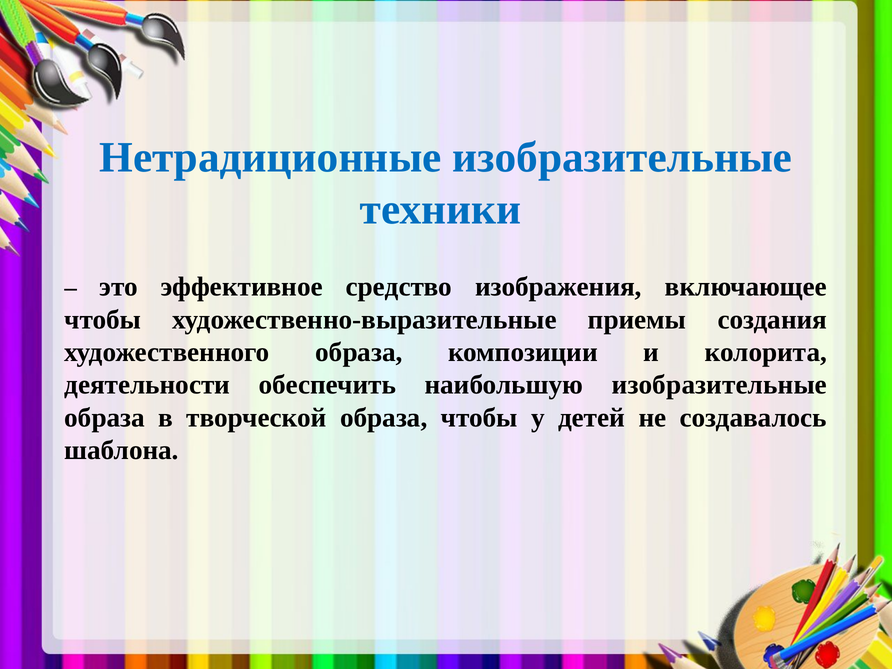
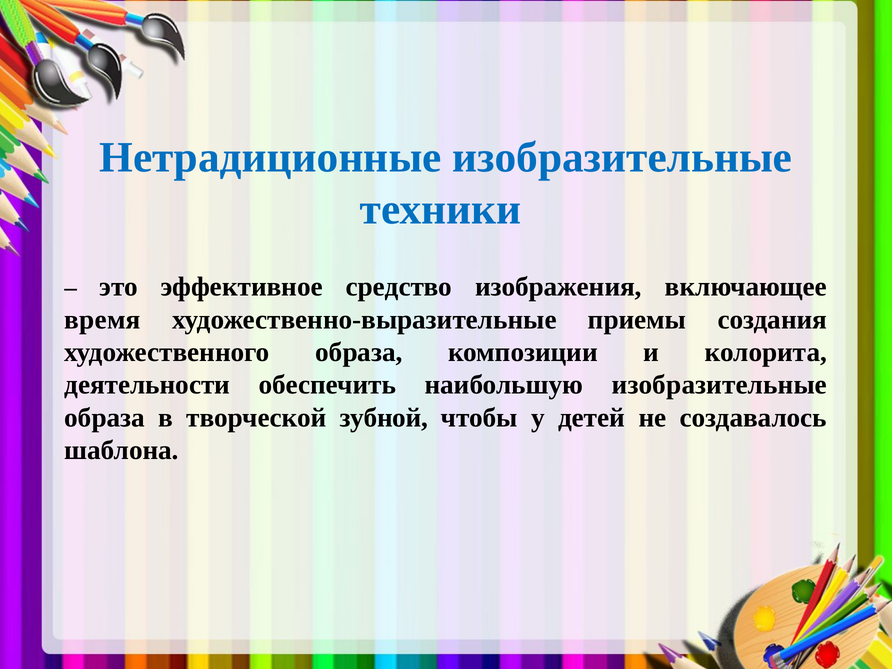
чтобы: чтобы -> время (103, 320)
творческой образа: образа -> зубной (384, 418)
